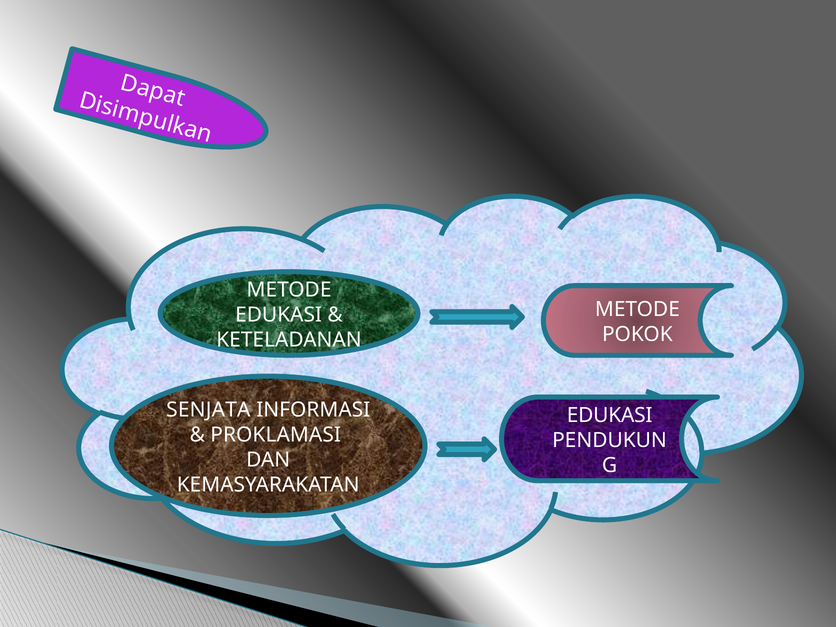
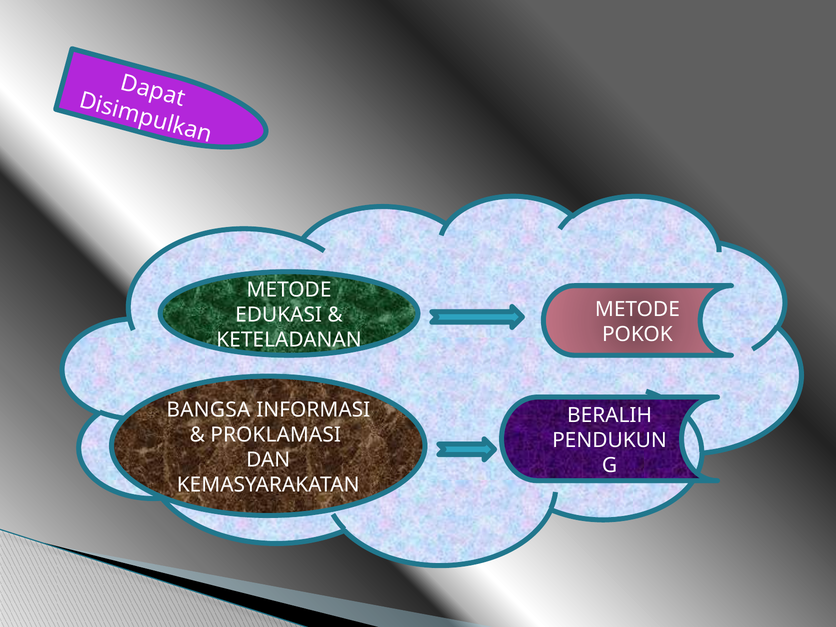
SENJATA: SENJATA -> BANGSA (208, 410)
EDUKASI: EDUKASI -> BERALIH (610, 415)
